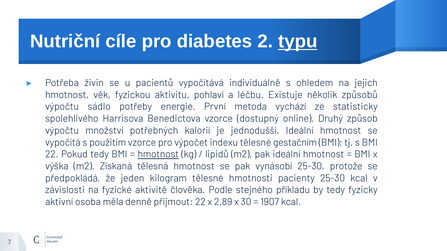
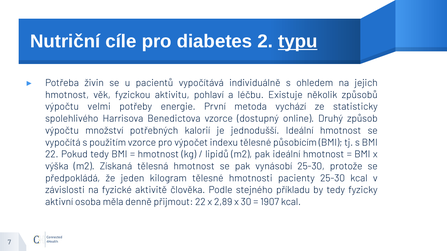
sádlo: sádlo -> velmi (99, 107)
gestačním: gestačním -> působícím (295, 143)
hmotnost underline: present -> none (158, 155)
